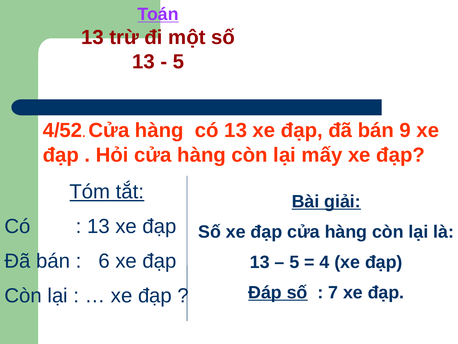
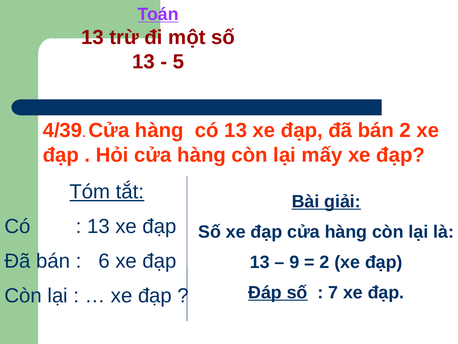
4/52: 4/52 -> 4/39 (62, 130)
bán 9: 9 -> 2 (405, 130)
5: 5 -> 9 (294, 262)
4: 4 -> 2 (325, 262)
